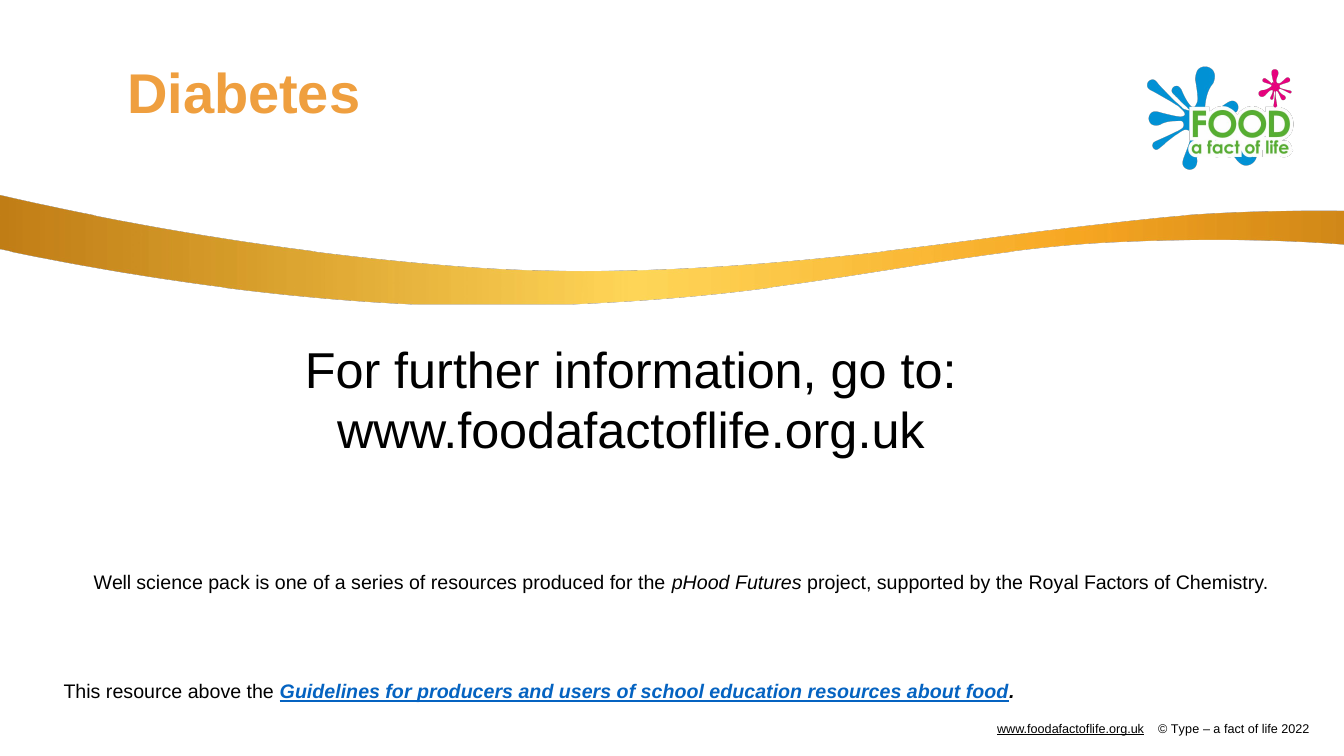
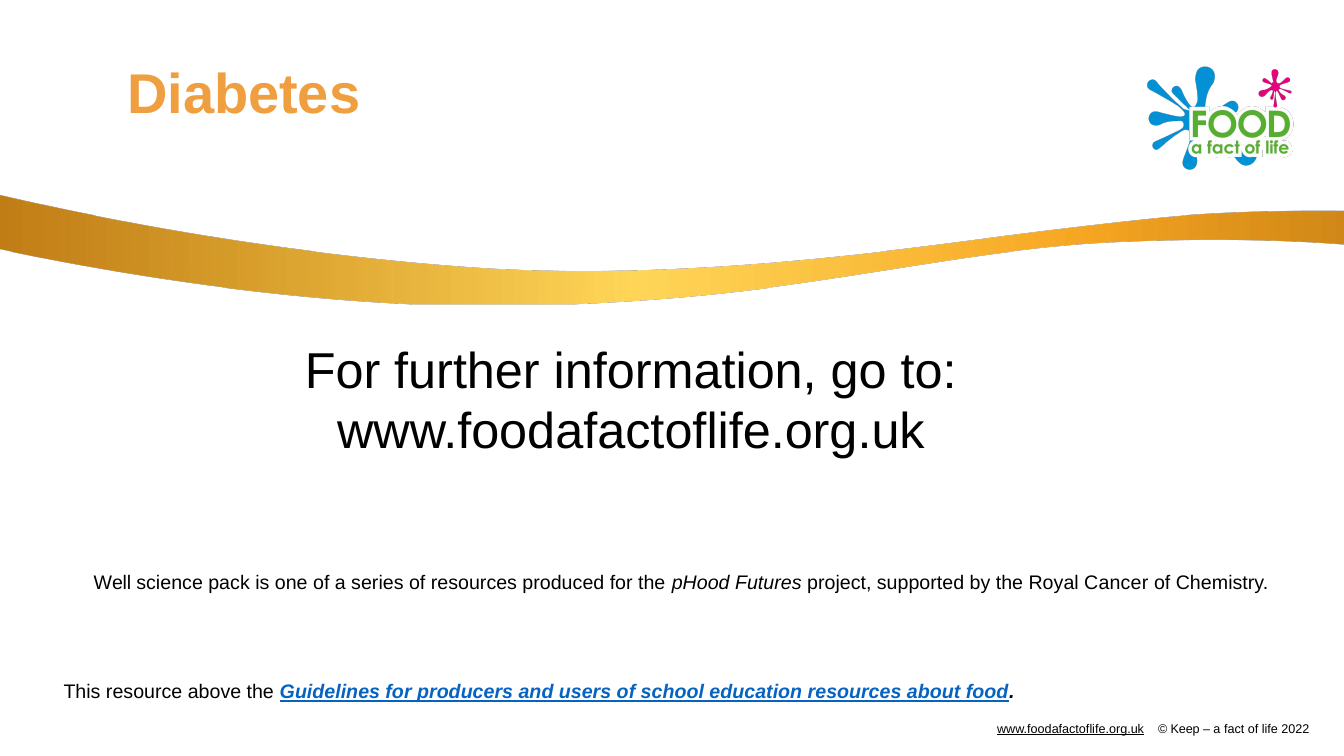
Factors: Factors -> Cancer (1116, 583)
Type: Type -> Keep (1185, 729)
